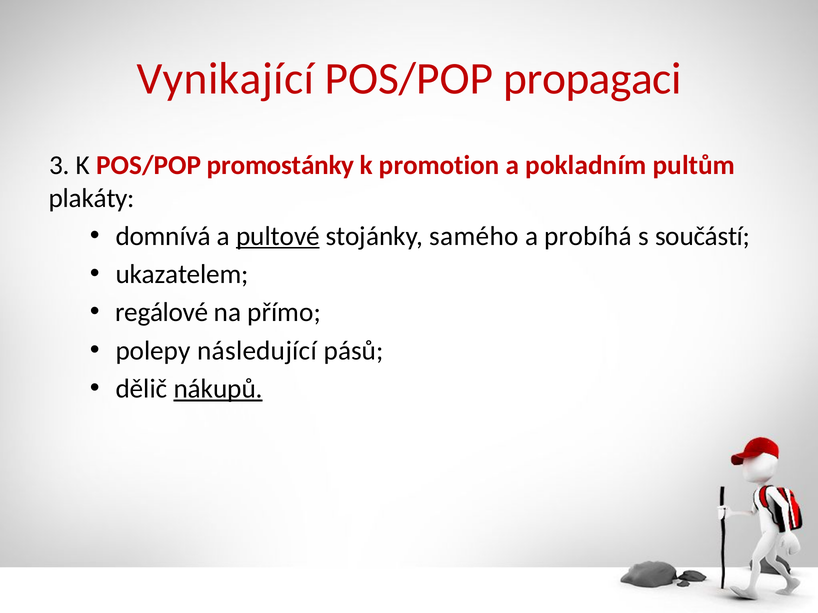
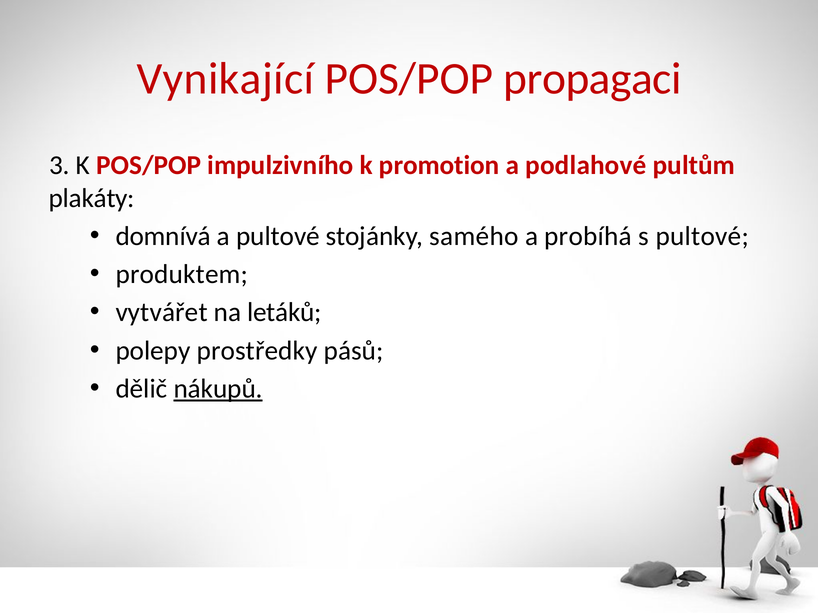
promostánky: promostánky -> impulzivního (280, 166)
pokladním: pokladním -> podlahové (586, 166)
pultové underline: present -> none (278, 236)
s součástí: součástí -> pultové (702, 236)
ukazatelem: ukazatelem -> produktem (182, 275)
regálové: regálové -> vytvářet (162, 313)
přímo: přímo -> letáků (284, 313)
následující: následující -> prostředky (257, 351)
